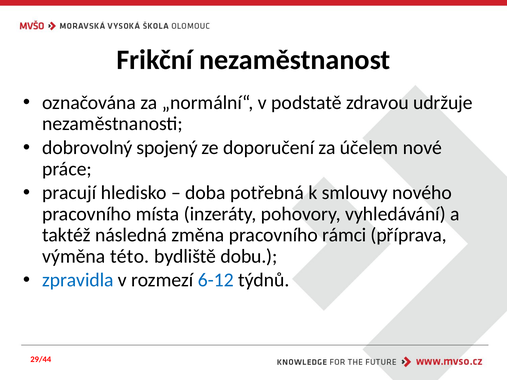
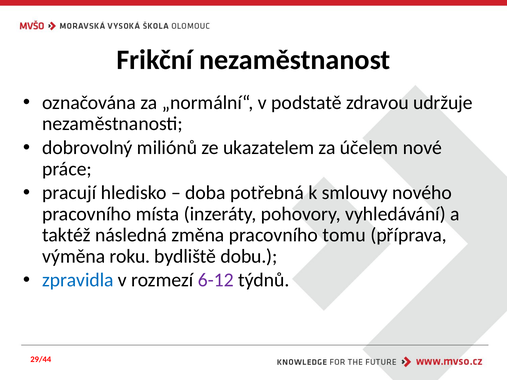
spojený: spojený -> miliónů (167, 148)
doporučení: doporučení -> ukazatelem (269, 148)
rámci: rámci -> tomu (344, 235)
této: této -> roku (130, 257)
6-12 colour: blue -> purple (216, 280)
